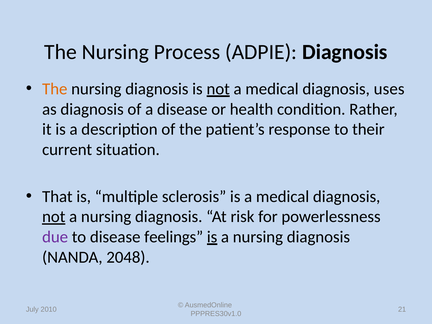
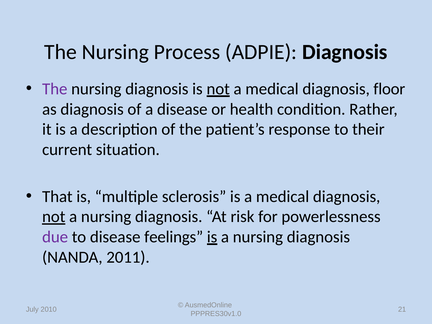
The colour: orange -> purple (55, 89)
uses: uses -> floor (389, 89)
2048: 2048 -> 2011 (128, 257)
